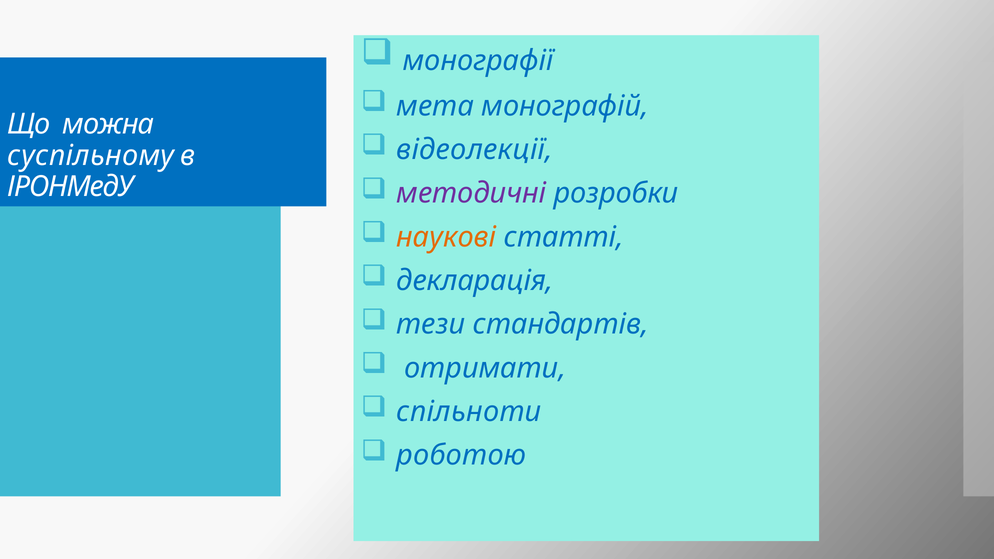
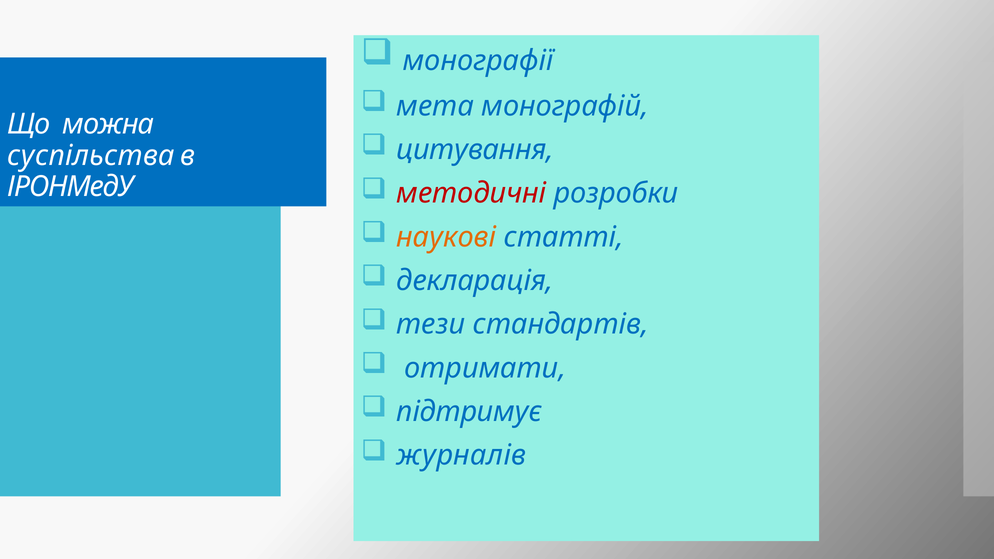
відеолекції: відеолекції -> цитування (475, 150)
суспільному: суспільному -> суспільства (91, 156)
методичні colour: purple -> red (471, 193)
спільноти: спільноти -> підтримує (469, 412)
роботою: роботою -> журналів (461, 455)
